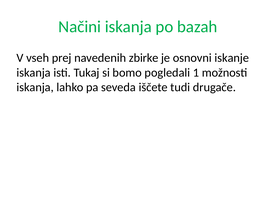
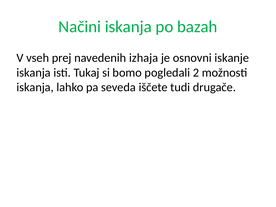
zbirke: zbirke -> izhaja (144, 58)
1: 1 -> 2 (196, 73)
